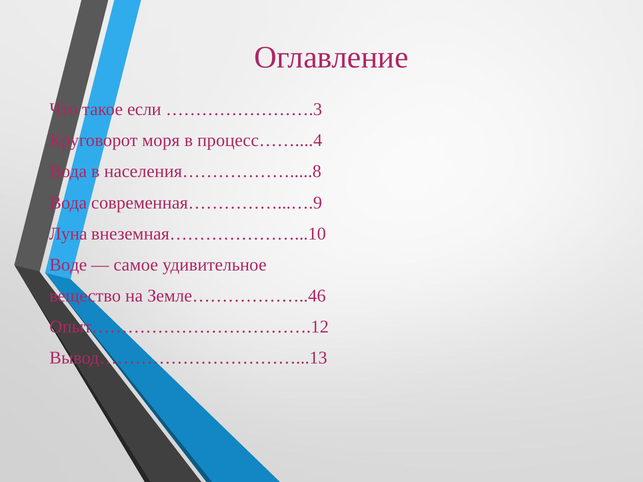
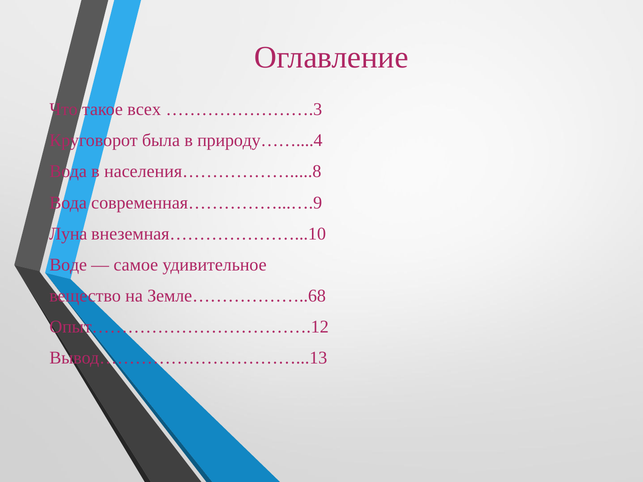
если: если -> всех (144, 109)
моря: моря -> была (161, 141)
процесс……....4: процесс……....4 -> природу……....4 (260, 141)
Земле………………..46: Земле………………..46 -> Земле………………..68 (237, 296)
